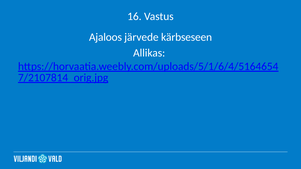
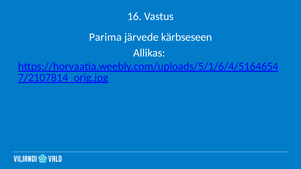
Ajaloos: Ajaloos -> Parima (105, 37)
